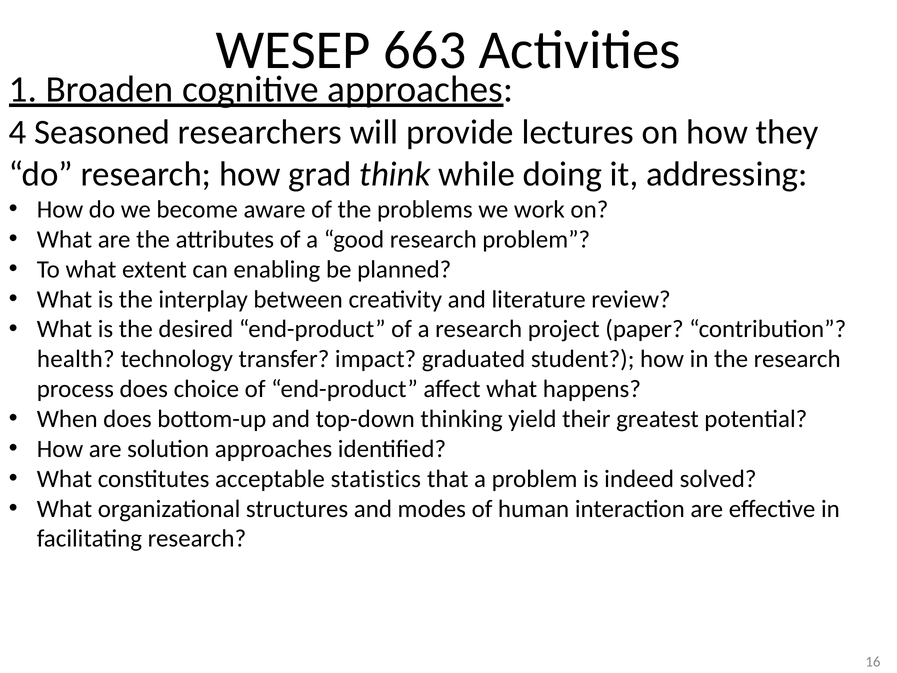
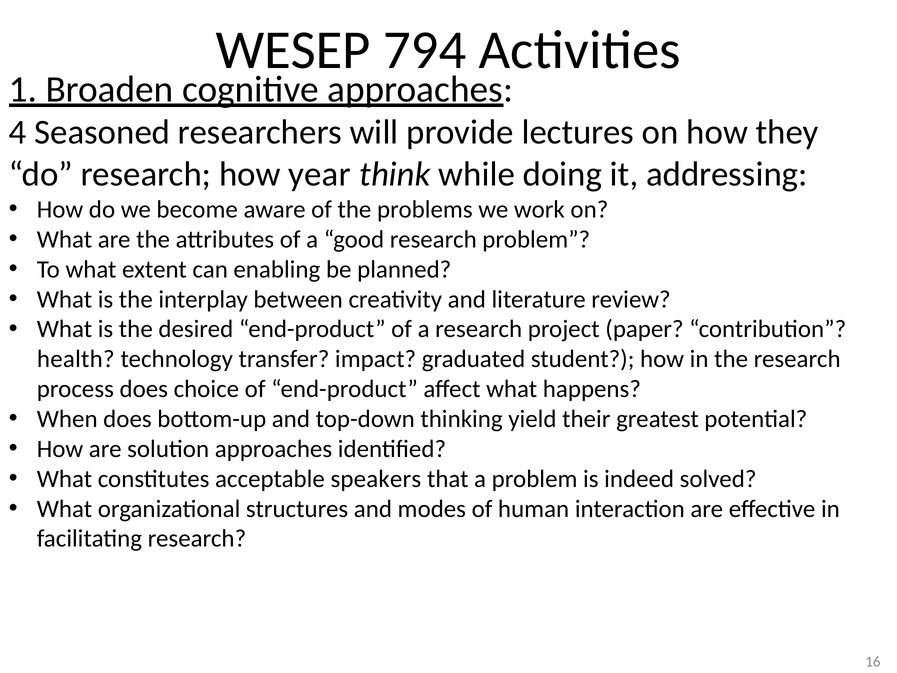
663: 663 -> 794 (425, 50)
grad: grad -> year (320, 174)
statistics: statistics -> speakers (376, 479)
